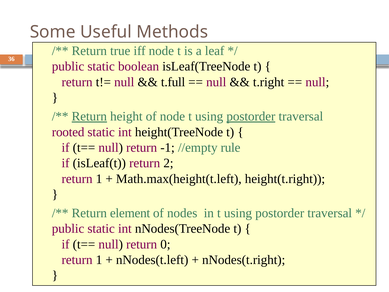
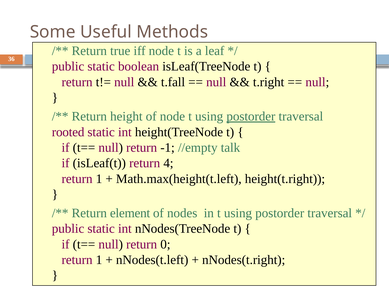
t.full: t.full -> t.fall (173, 82)
Return underline: present -> none (89, 116)
rule: rule -> talk (230, 147)
2: 2 -> 4 (168, 163)
